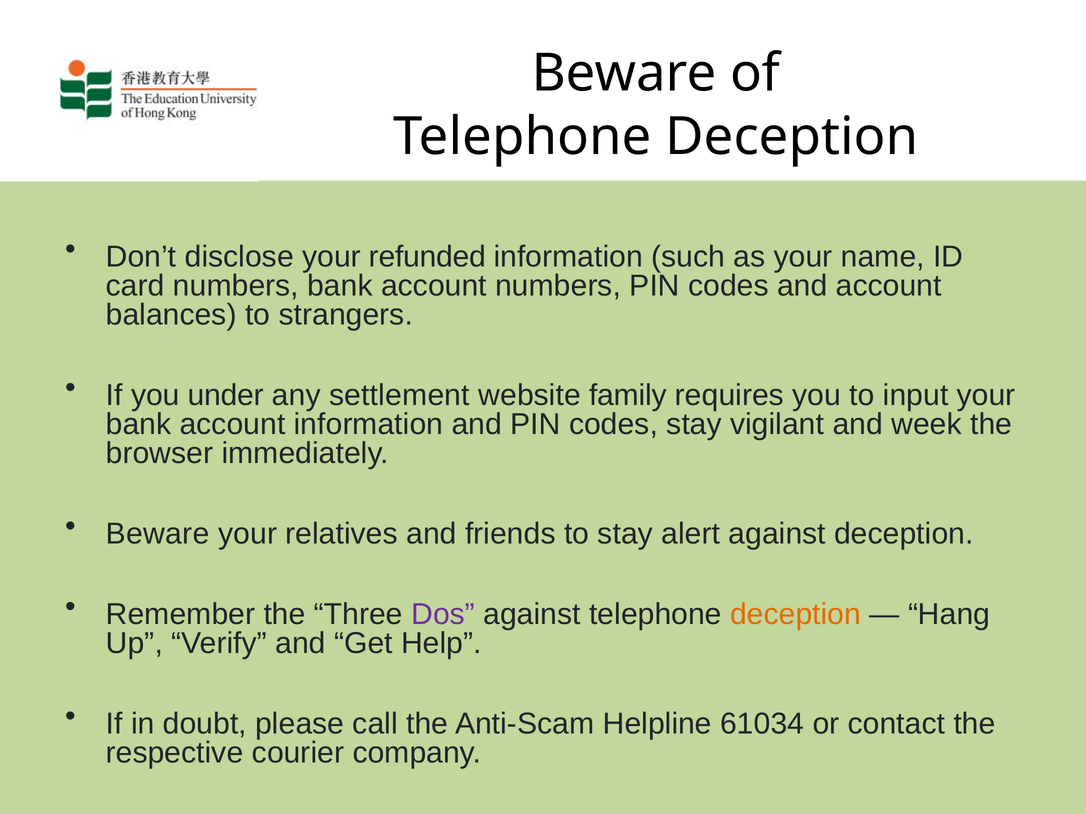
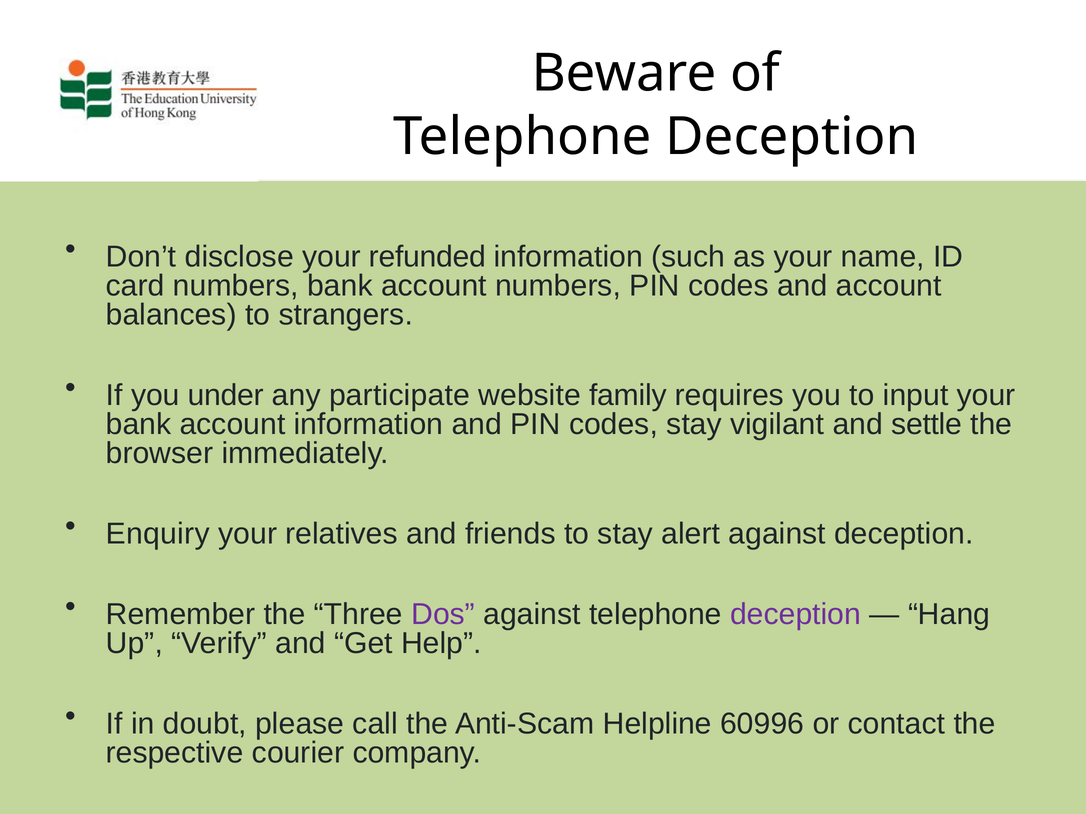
settlement: settlement -> participate (399, 395)
week: week -> settle (927, 424)
Beware: Beware -> Enquiry (158, 534)
deception colour: orange -> purple (796, 615)
61034: 61034 -> 60996 (762, 724)
